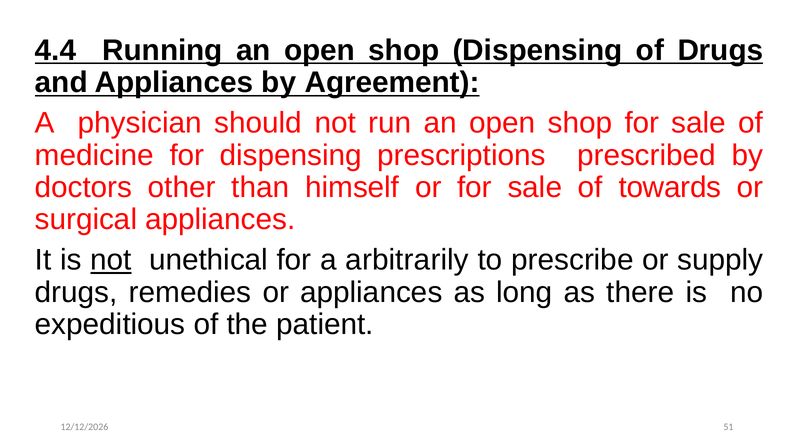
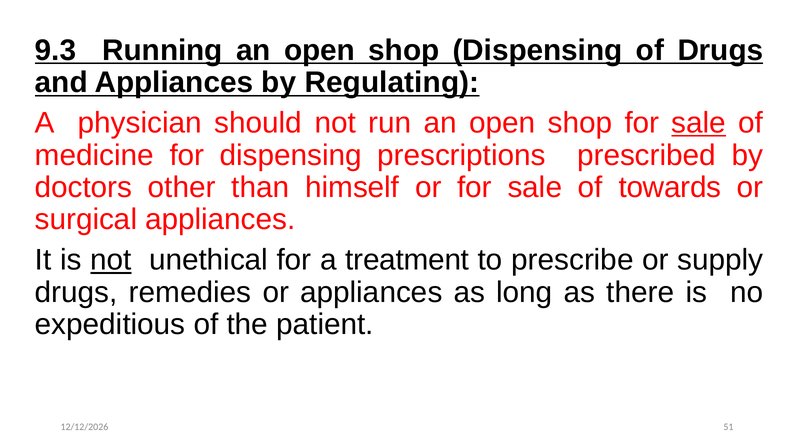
4.4: 4.4 -> 9.3 (56, 50)
Agreement: Agreement -> Regulating (392, 82)
sale underline: none -> present (699, 123)
arbitrarily: arbitrarily -> treatment (407, 260)
